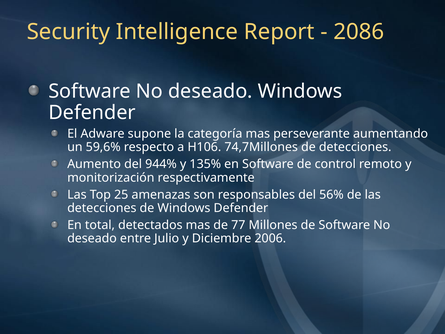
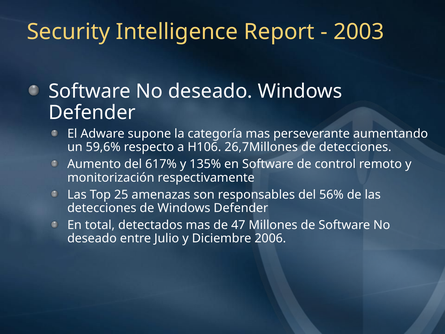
2086: 2086 -> 2003 (359, 32)
74,7Millones: 74,7Millones -> 26,7Millones (261, 147)
944%: 944% -> 617% (161, 164)
77: 77 -> 47 (238, 225)
